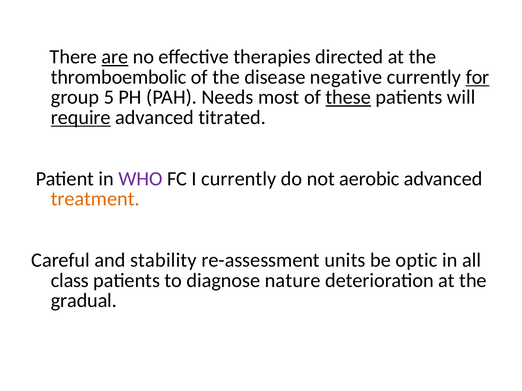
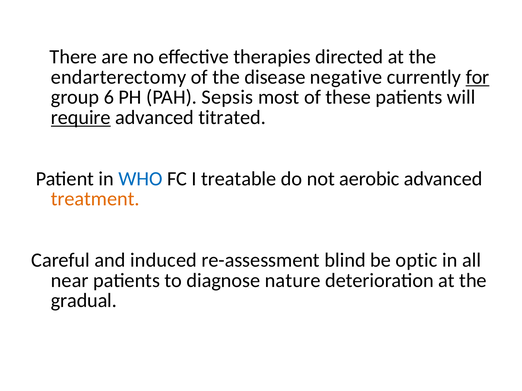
are underline: present -> none (115, 57)
thromboembolic: thromboembolic -> endarterectomy (119, 77)
5: 5 -> 6 (109, 97)
Needs: Needs -> Sepsis (227, 97)
these underline: present -> none (348, 97)
WHO colour: purple -> blue (140, 179)
I currently: currently -> treatable (239, 179)
stability: stability -> induced (163, 261)
units: units -> blind (345, 261)
class: class -> near (70, 281)
